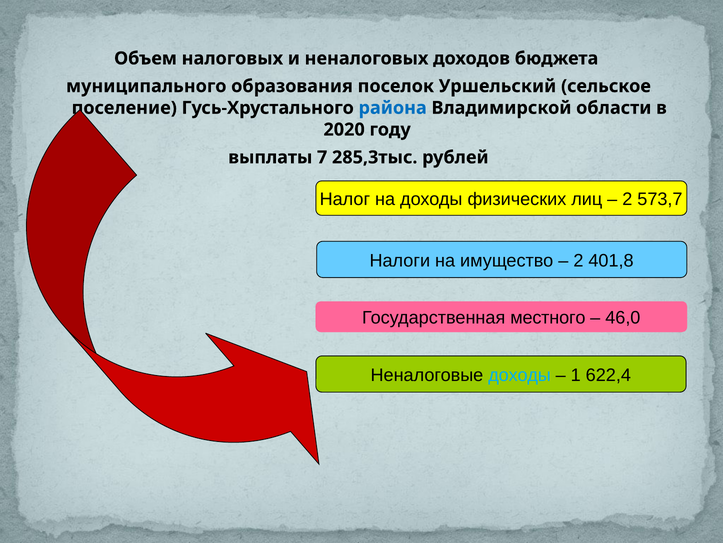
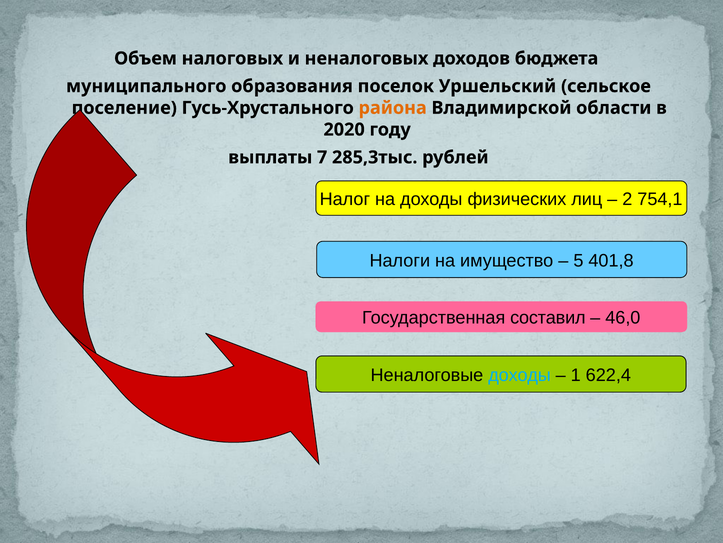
района colour: blue -> orange (393, 108)
573,7: 573,7 -> 754,1 (660, 199)
2: 2 -> 5 (578, 260)
местного: местного -> составил (548, 318)
